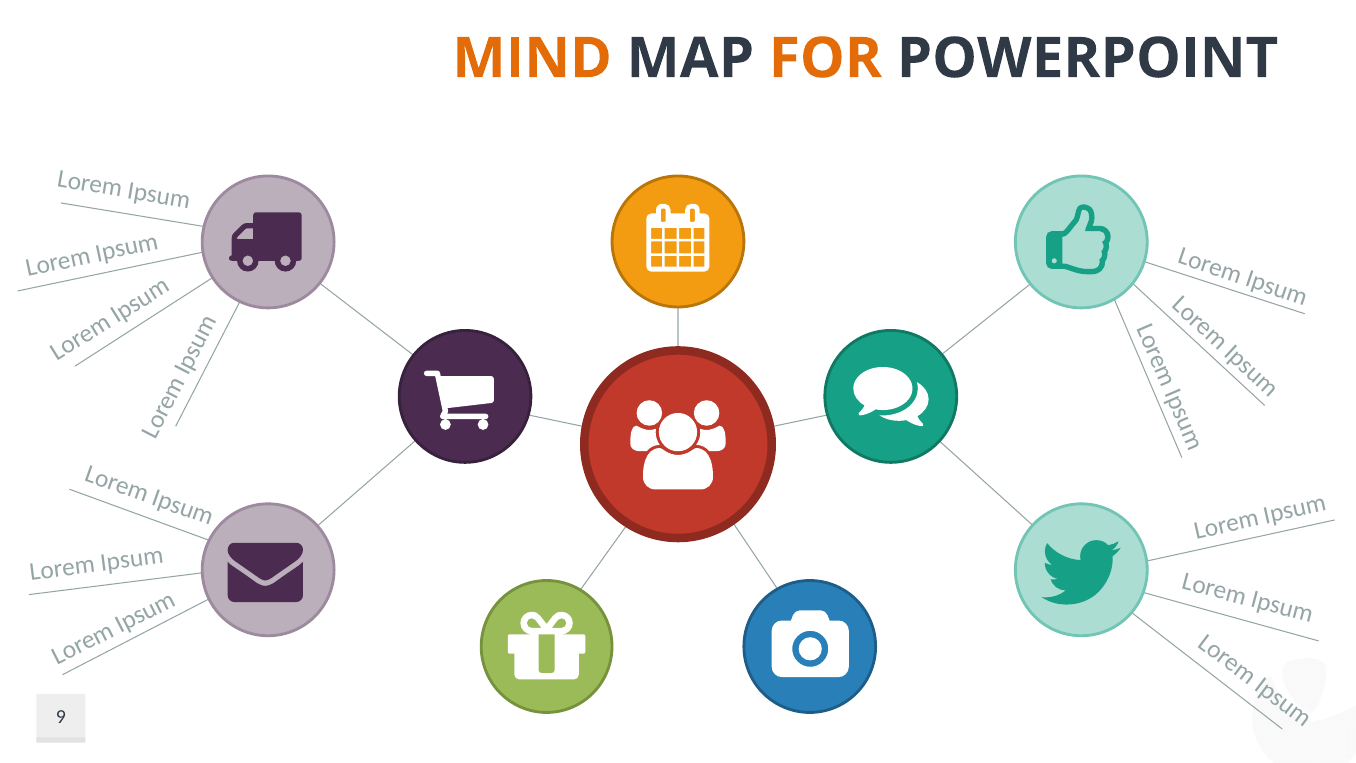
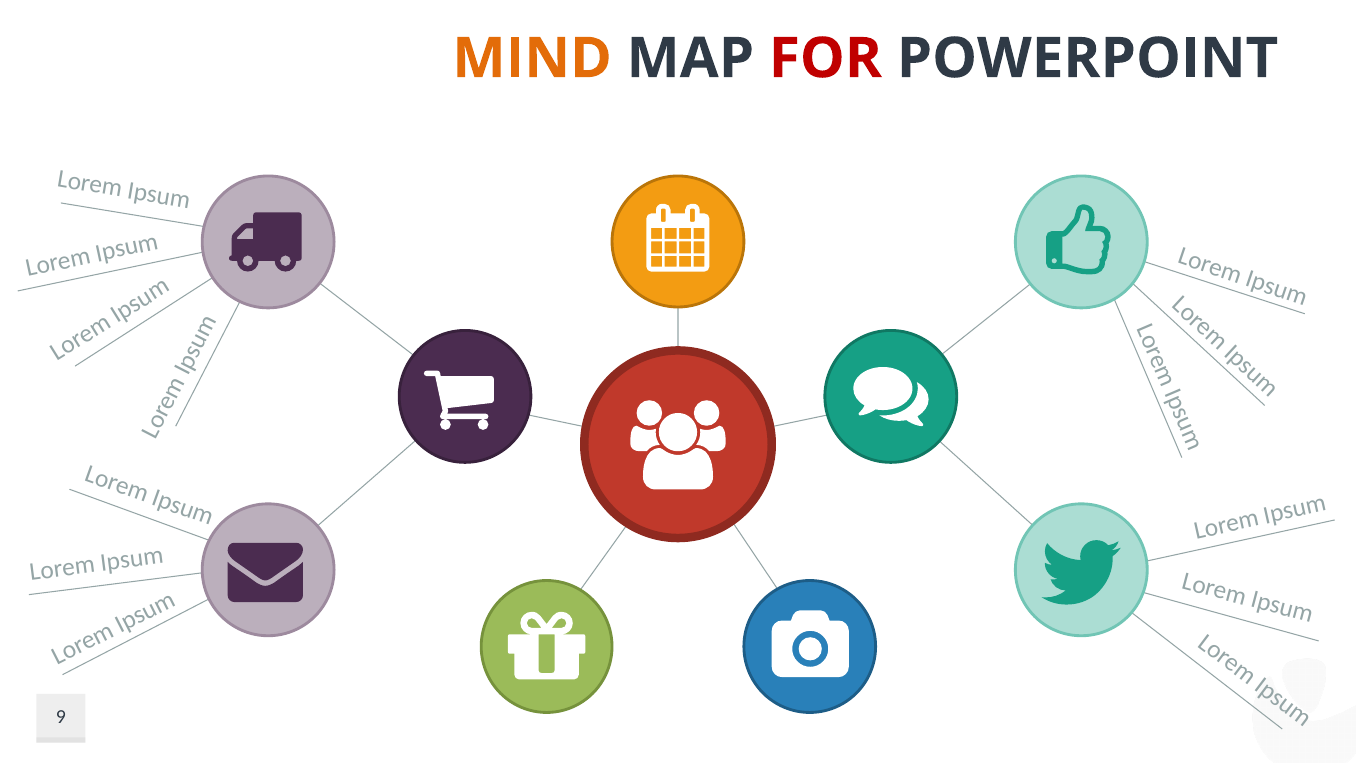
FOR colour: orange -> red (826, 59)
